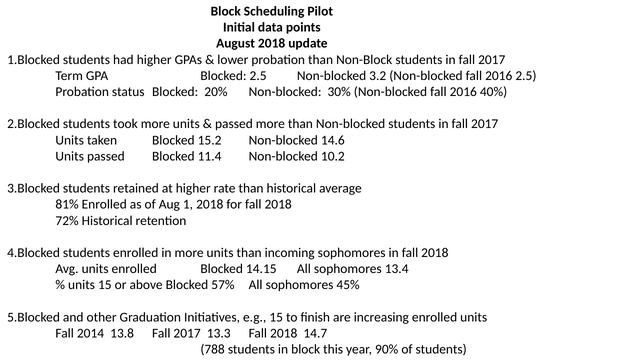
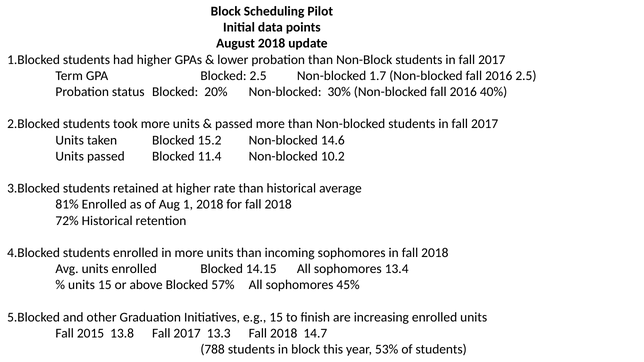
3.2: 3.2 -> 1.7 (378, 76)
2014: 2014 -> 2015 (90, 333)
90%: 90% -> 53% (387, 350)
